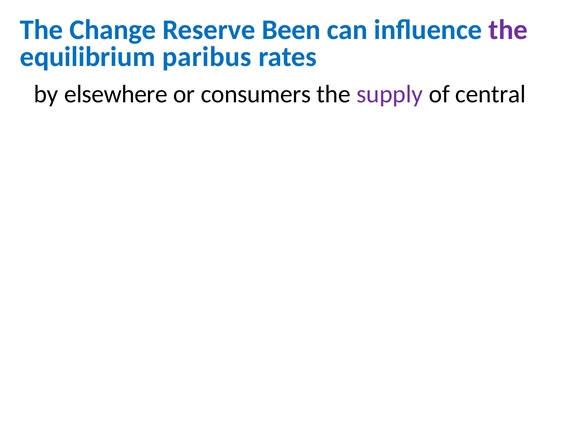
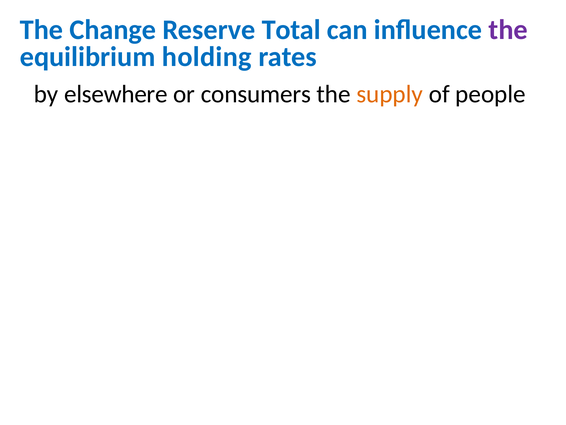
Been: Been -> Total (291, 30)
paribus: paribus -> holding (207, 57)
supply colour: purple -> orange (390, 94)
central: central -> people (491, 94)
